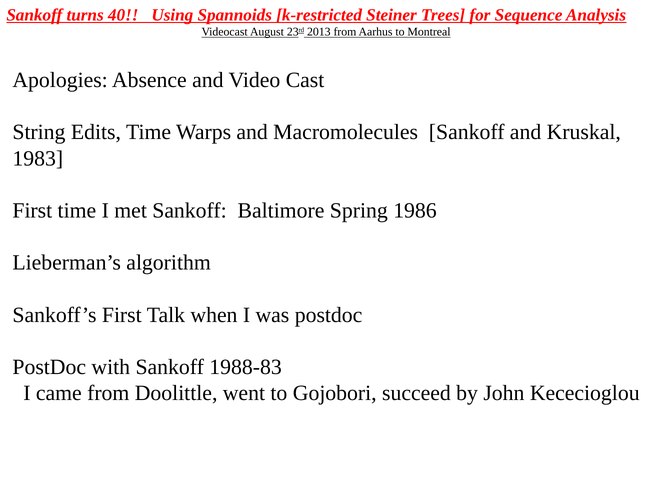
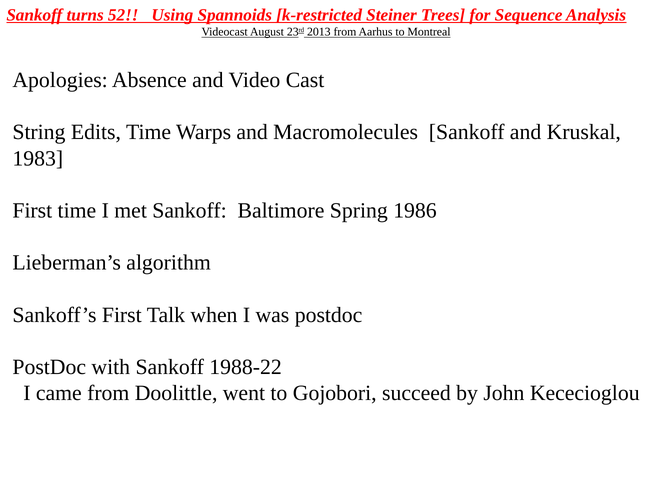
40: 40 -> 52 (123, 15)
1988-83: 1988-83 -> 1988-22 (246, 367)
